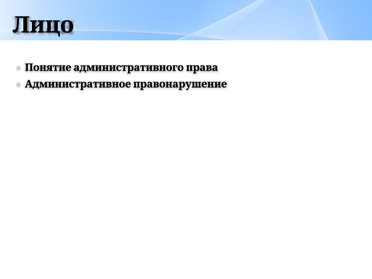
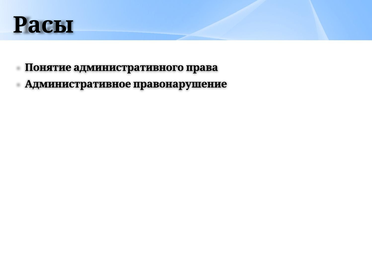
Лицо: Лицо -> Расы (43, 25)
